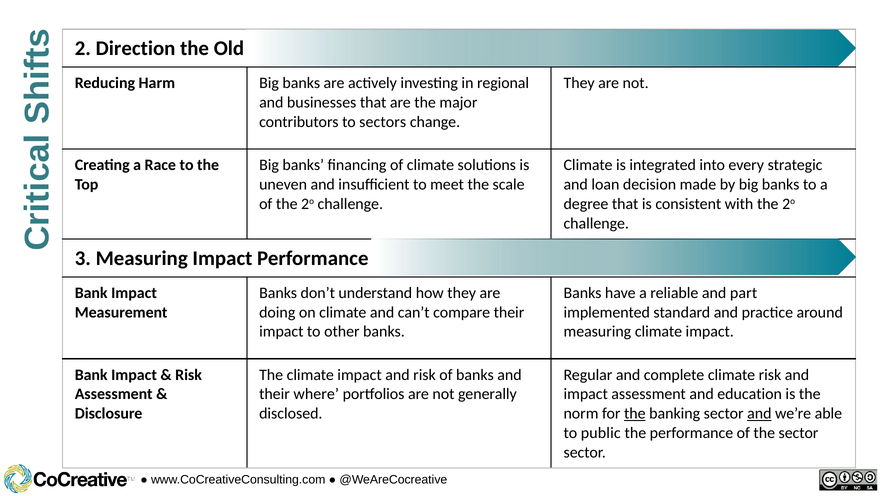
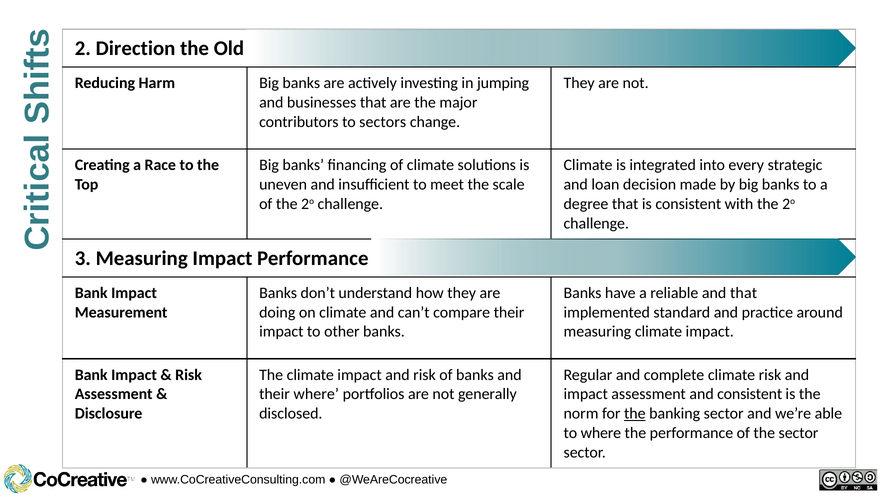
regional: regional -> jumping (503, 83)
and part: part -> that (744, 293)
and education: education -> consistent (750, 394)
and underline: present -> none (759, 414)
to public: public -> where (601, 433)
